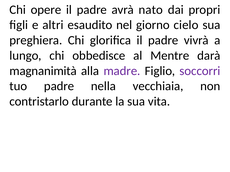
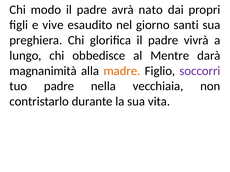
opere: opere -> modo (46, 10)
altri: altri -> vive (53, 25)
cielo: cielo -> santi (186, 25)
madre colour: purple -> orange (122, 71)
